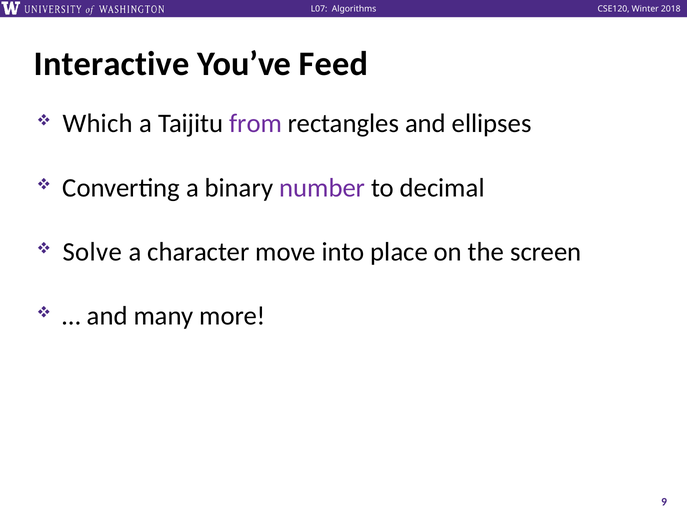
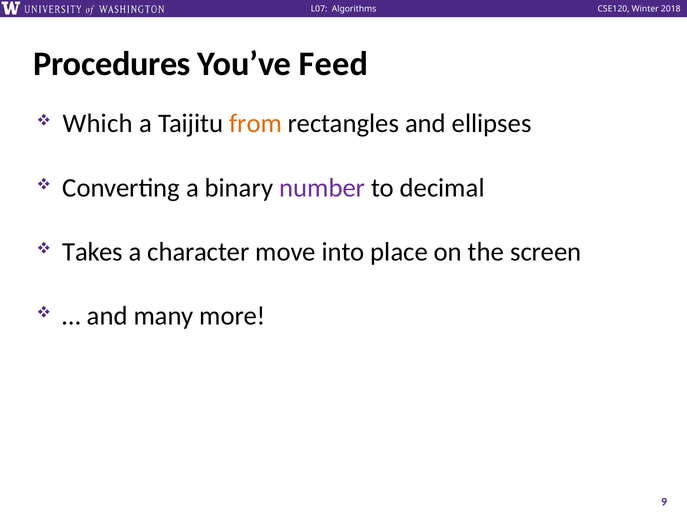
Interactive: Interactive -> Procedures (112, 64)
from colour: purple -> orange (256, 124)
Solve: Solve -> Takes (93, 252)
